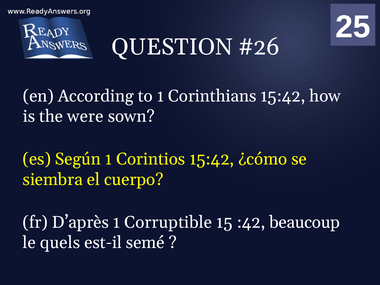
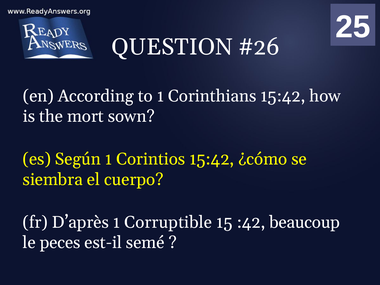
were: were -> mort (85, 116)
quels: quels -> peces (60, 242)
